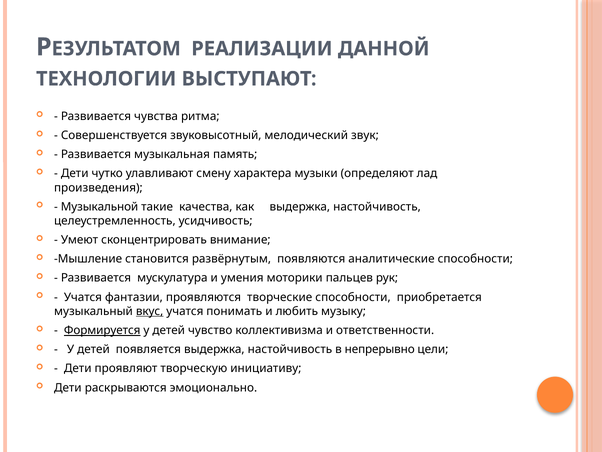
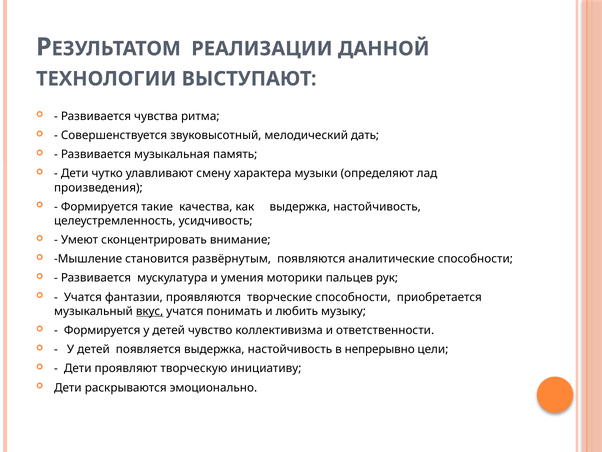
звук: звук -> дать (365, 135)
Музыкальной: Музыкальной -> Формируется (99, 207)
Формируется underline: present -> none (102, 330)
